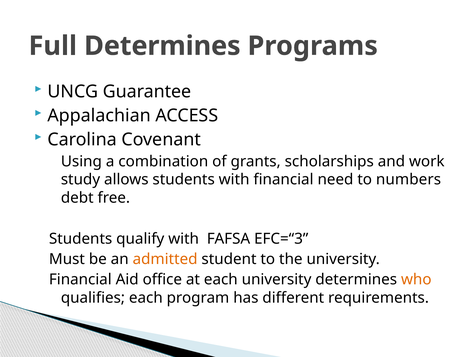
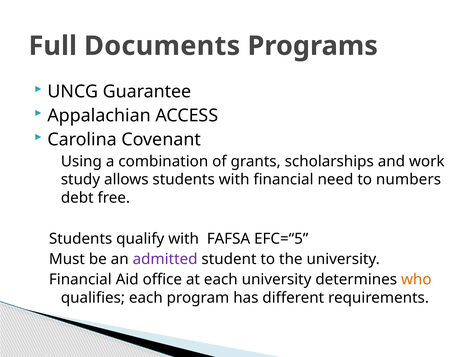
Full Determines: Determines -> Documents (162, 46)
EFC=“3: EFC=“3 -> EFC=“5 (281, 239)
admitted colour: orange -> purple (165, 259)
